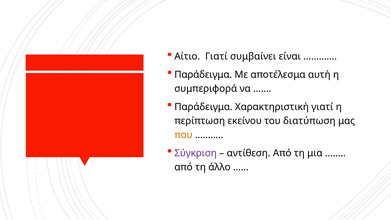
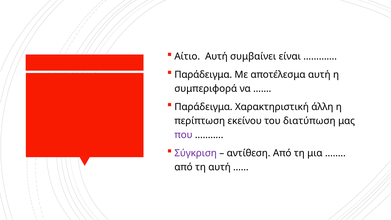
Αίτιο Γιατί: Γιατί -> Αυτή (216, 56)
Χαρακτηριστική γιατί: γιατί -> άλλη (322, 107)
που colour: orange -> purple (183, 135)
τη άλλο: άλλο -> αυτή (220, 167)
